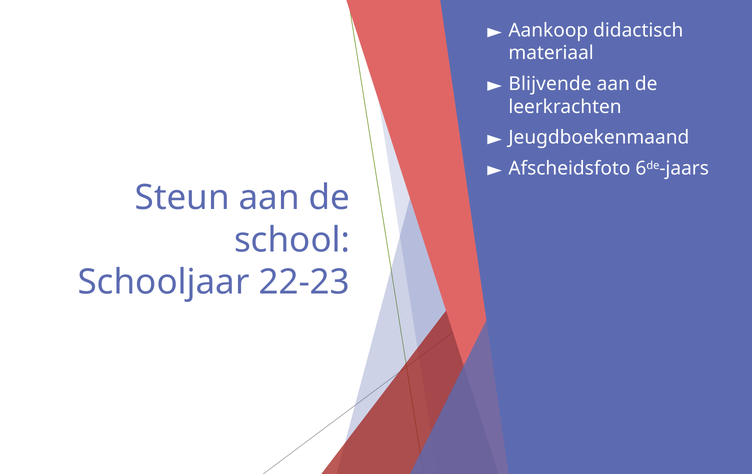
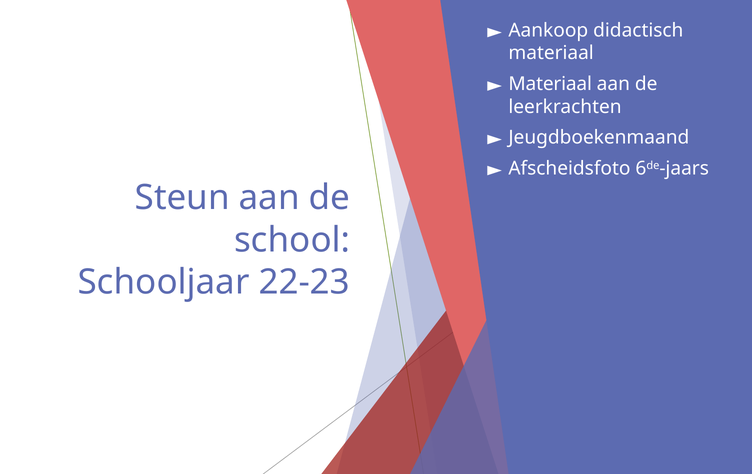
Blijvende: Blijvende -> Materiaal (550, 84)
